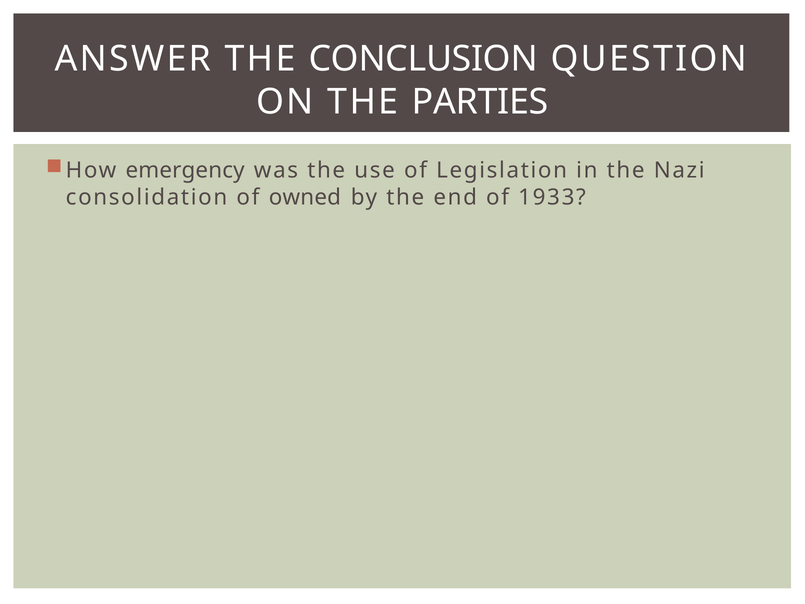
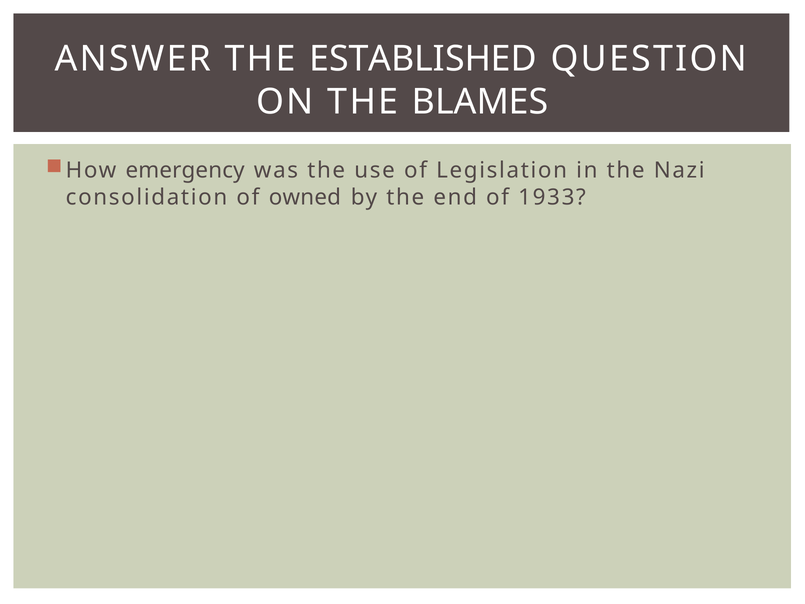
CONCLUSION: CONCLUSION -> ESTABLISHED (423, 59)
PARTIES: PARTIES -> BLAMES (480, 102)
